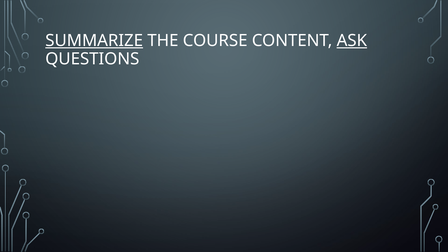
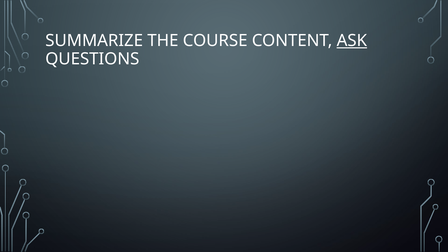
SUMMARIZE underline: present -> none (94, 41)
